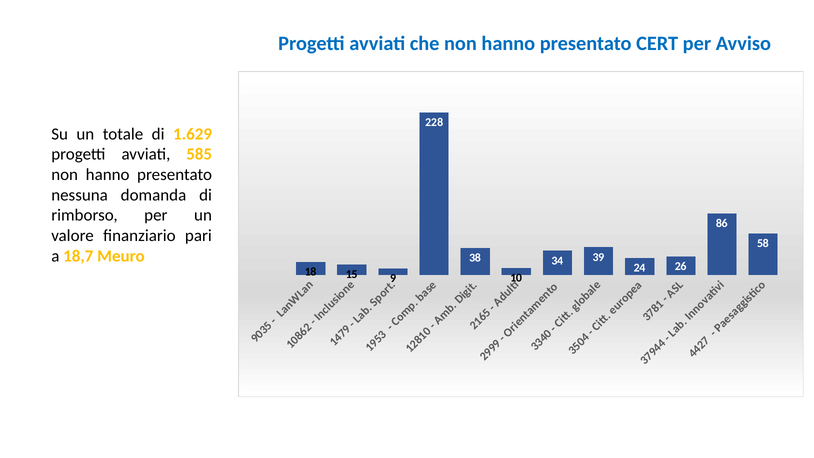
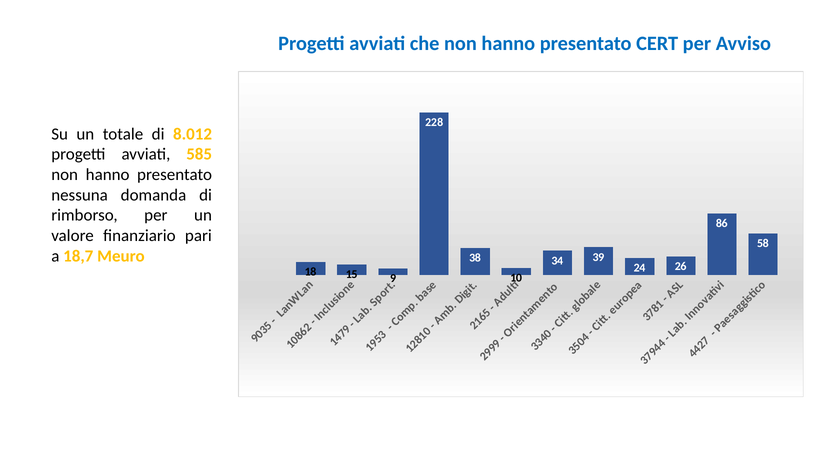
1.629: 1.629 -> 8.012 (193, 134)
